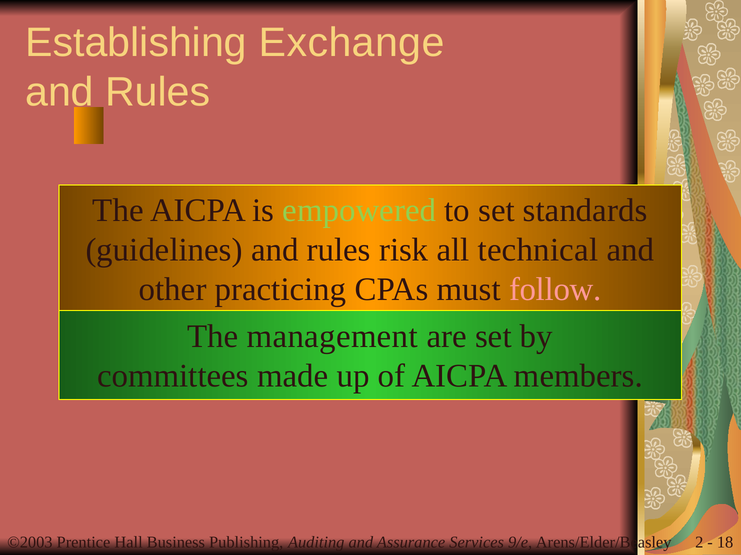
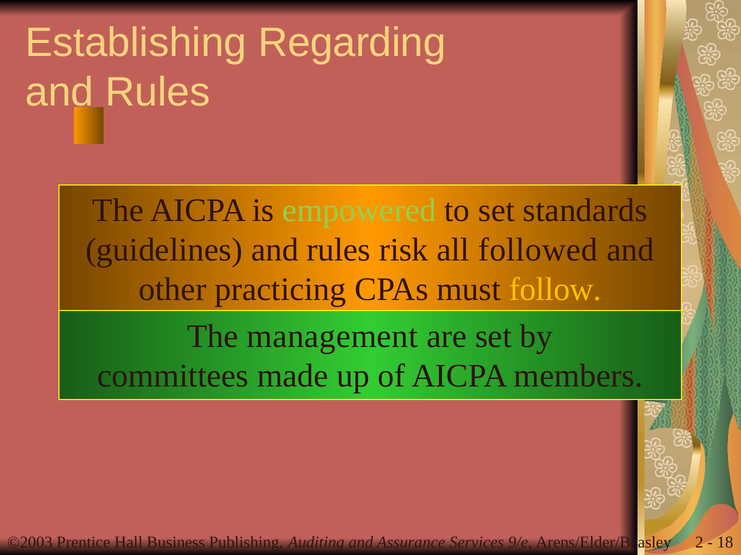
Exchange: Exchange -> Regarding (352, 43)
technical: technical -> followed (538, 250)
follow colour: pink -> yellow (555, 290)
